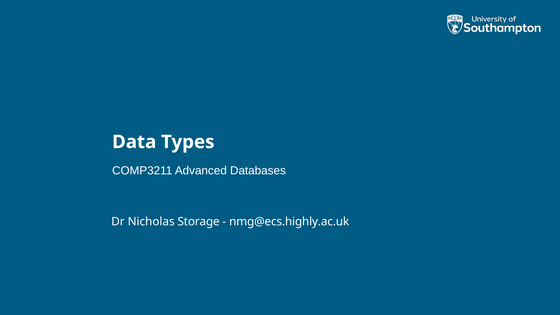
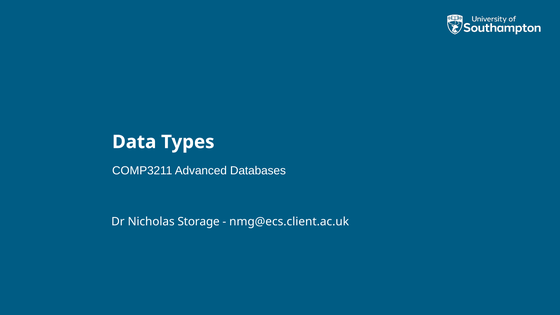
nmg@ecs.highly.ac.uk: nmg@ecs.highly.ac.uk -> nmg@ecs.client.ac.uk (289, 222)
